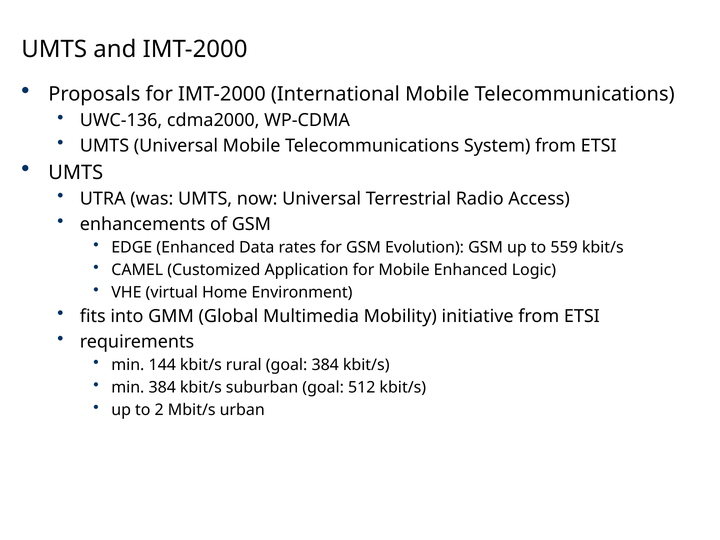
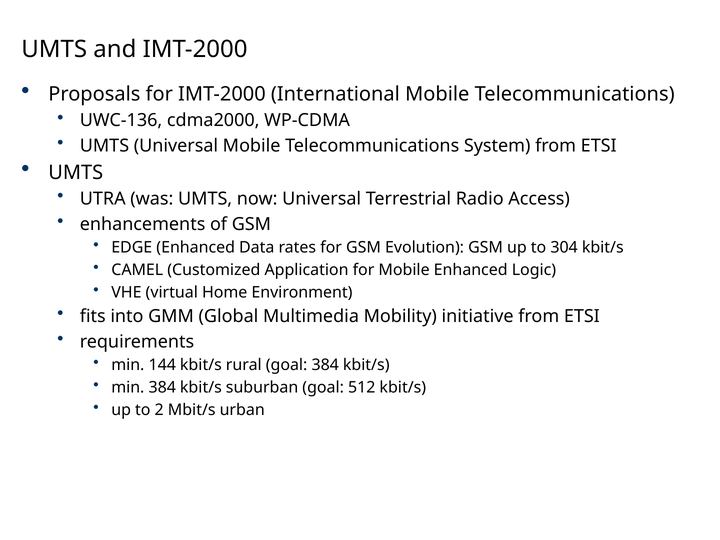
559: 559 -> 304 (564, 248)
